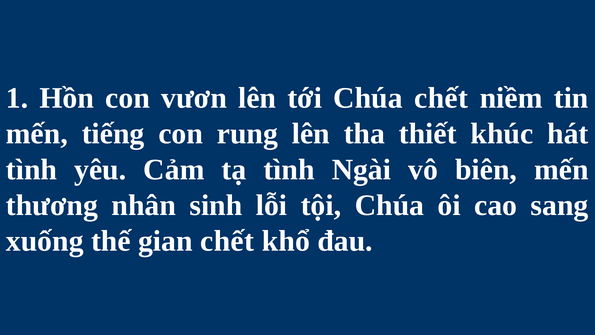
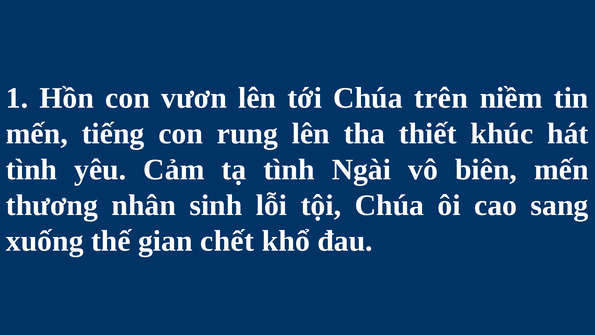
Chúa chết: chết -> trên (441, 98)
